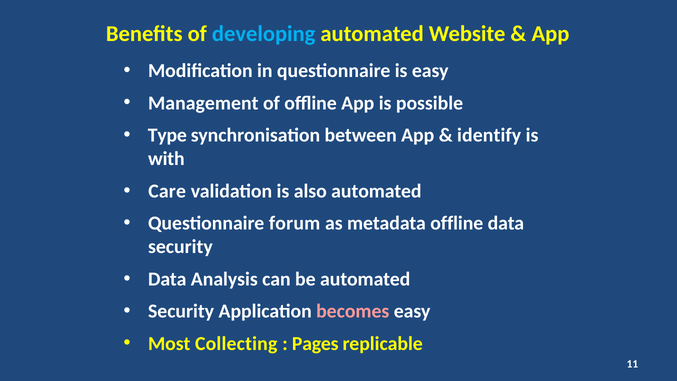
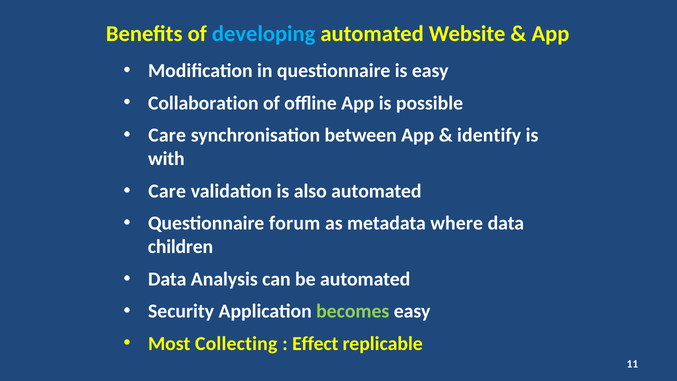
Management: Management -> Collaboration (203, 103)
Type: Type -> Care (167, 135)
metadata offline: offline -> where (457, 223)
security: security -> children (180, 247)
becomes colour: pink -> light green (353, 311)
Pages: Pages -> Effect (315, 343)
